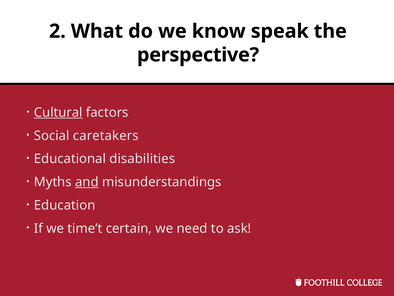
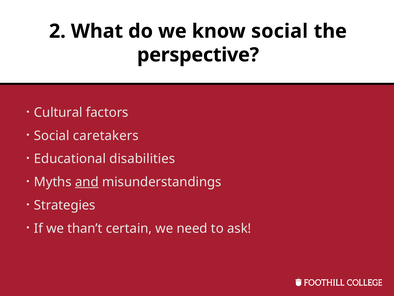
know speak: speak -> social (280, 31)
Cultural underline: present -> none (58, 112)
Education: Education -> Strategies (65, 205)
time’t: time’t -> than’t (85, 228)
